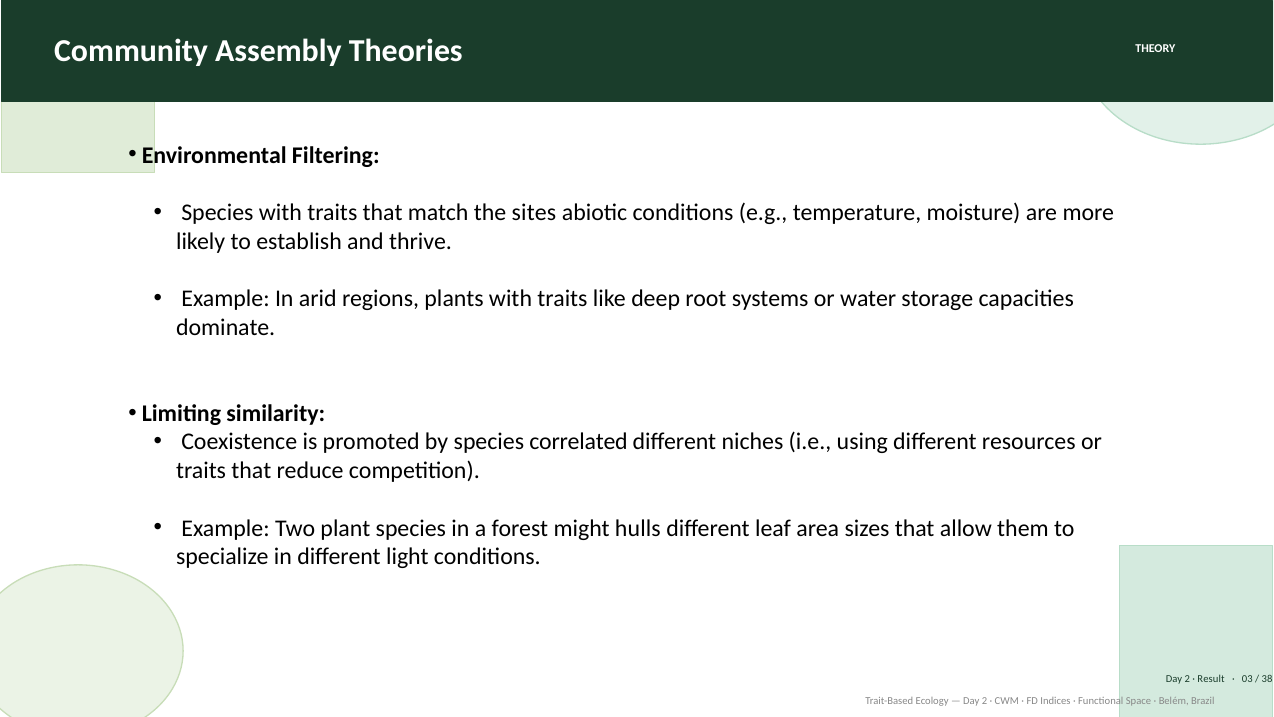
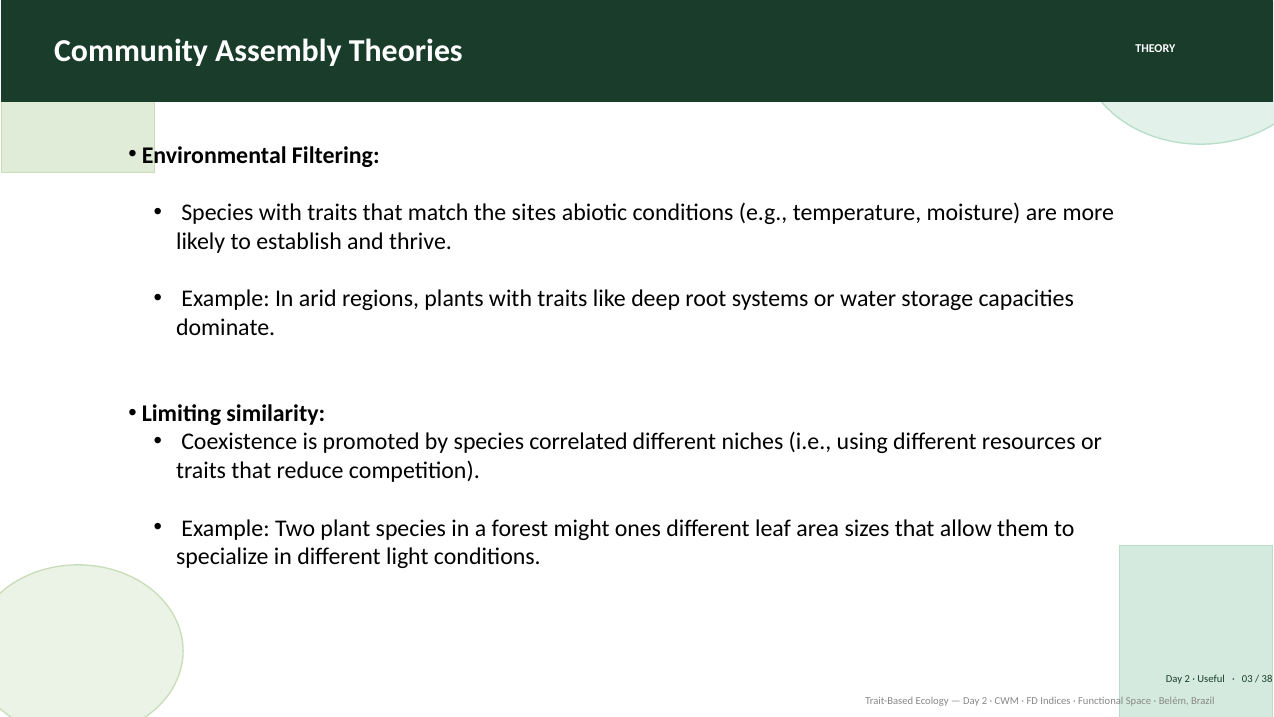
hulls: hulls -> ones (638, 528)
Result: Result -> Useful (1211, 679)
